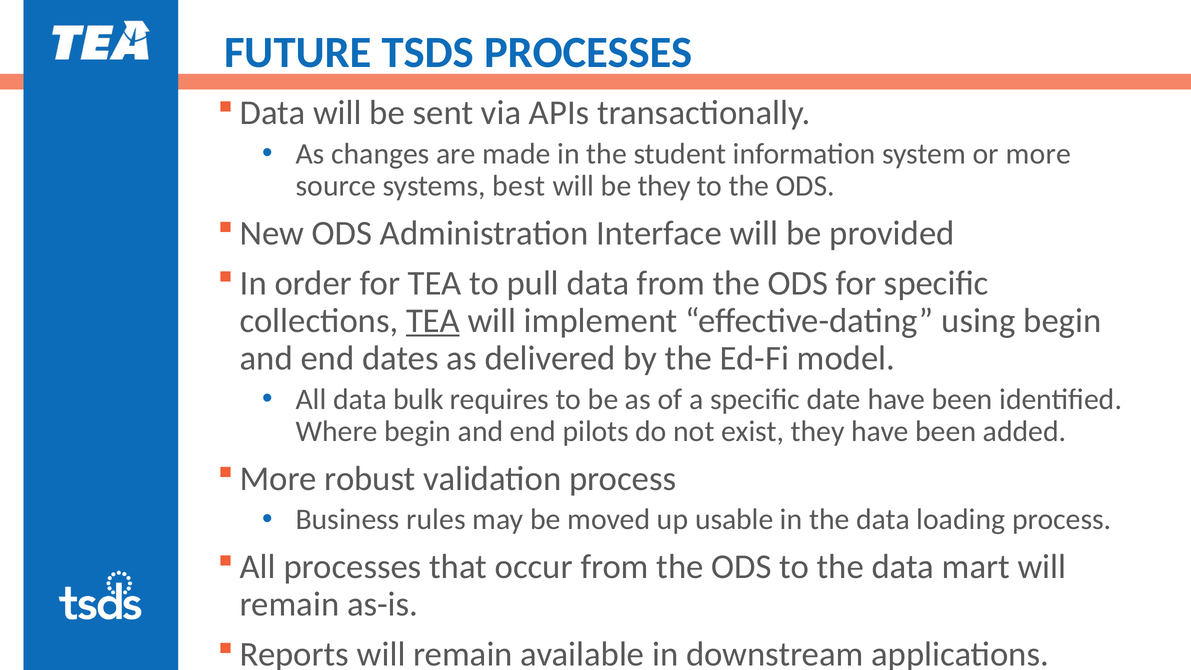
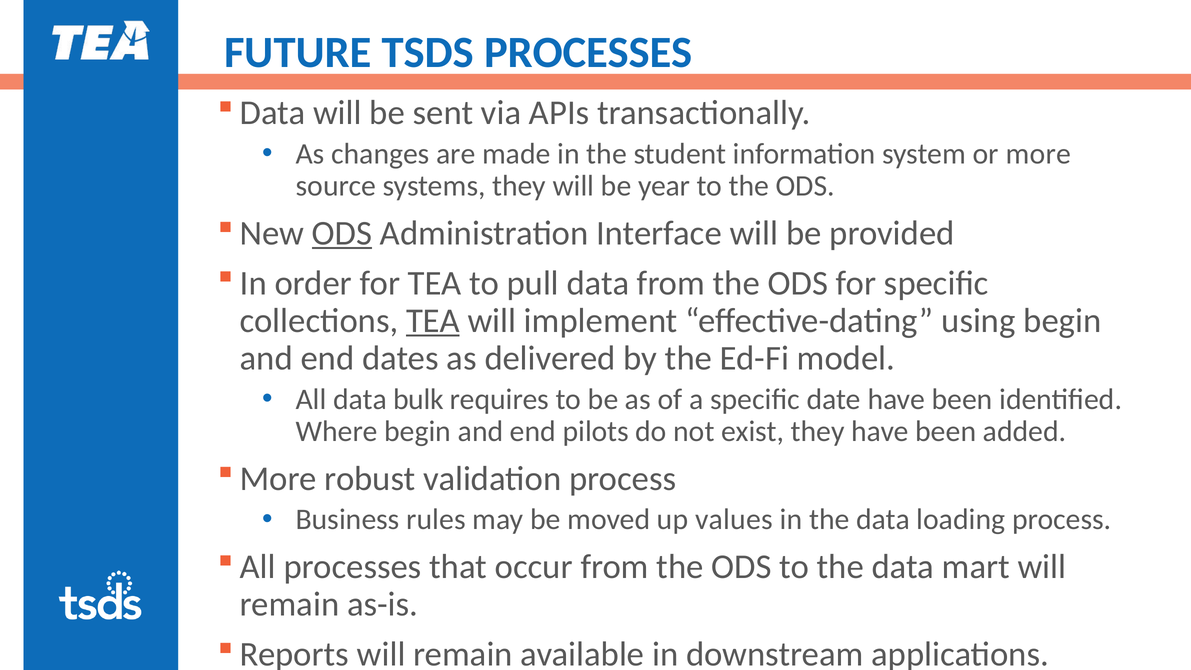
systems best: best -> they (519, 186)
be they: they -> year (664, 186)
ODS underline: none -> present (342, 233)
usable: usable -> values (734, 520)
